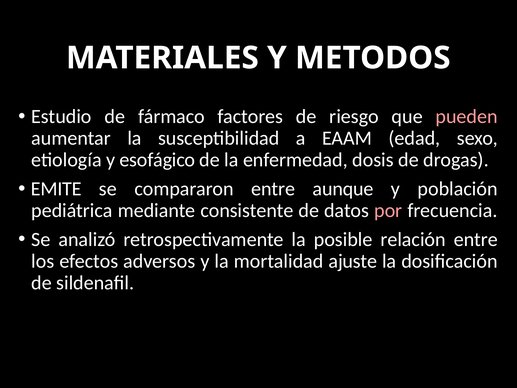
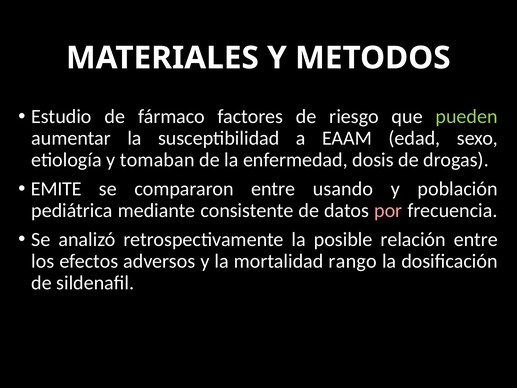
pueden colour: pink -> light green (467, 117)
esofágico: esofágico -> tomaban (157, 160)
aunque: aunque -> usando (343, 189)
ajuste: ajuste -> rango (353, 261)
